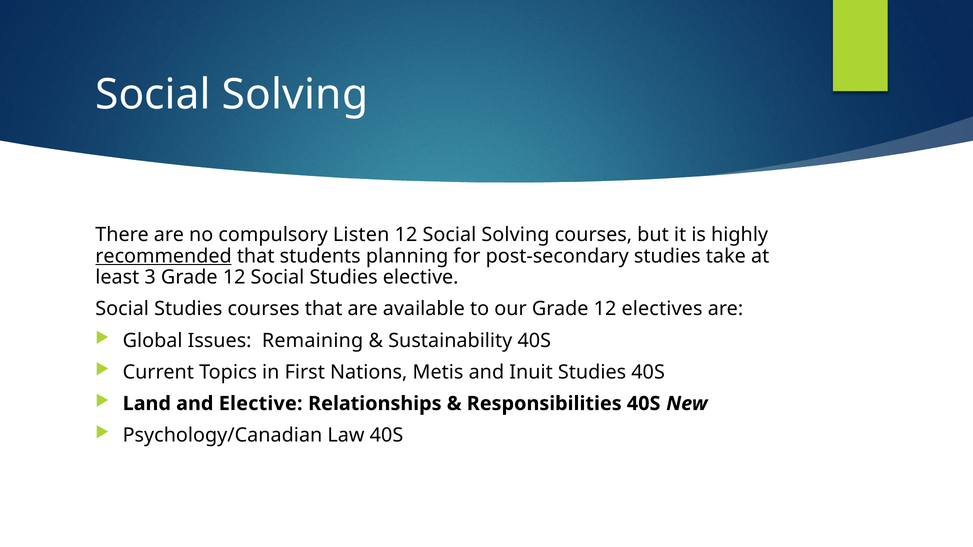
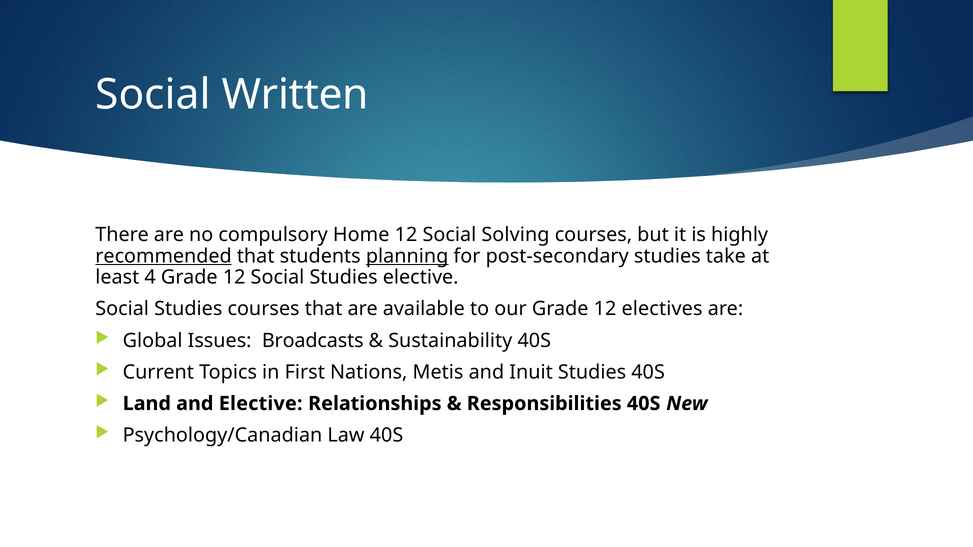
Solving: Solving -> Written (295, 95)
Listen: Listen -> Home (361, 235)
planning underline: none -> present (407, 256)
3: 3 -> 4 (150, 278)
Remaining: Remaining -> Broadcasts (313, 341)
